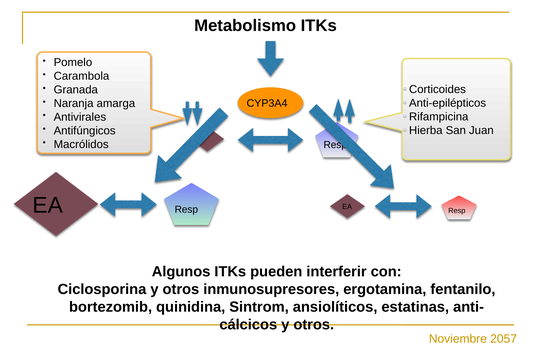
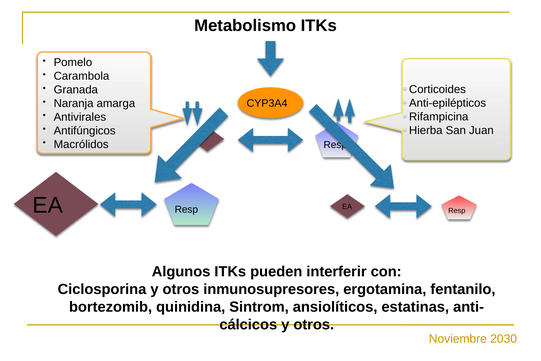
2057: 2057 -> 2030 (504, 338)
